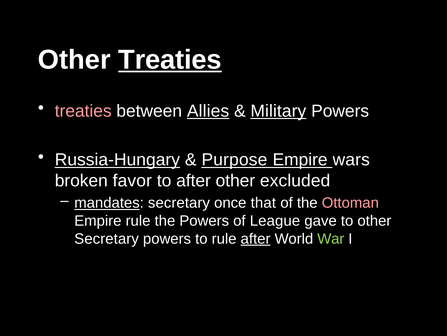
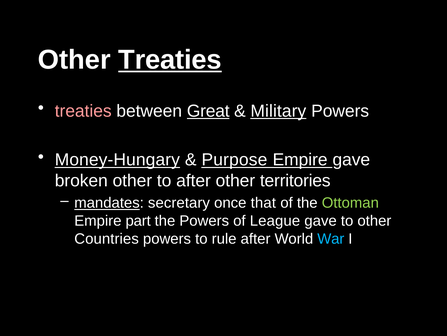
Allies: Allies -> Great (208, 111)
Russia-Hungary: Russia-Hungary -> Money-Hungary (117, 159)
Empire wars: wars -> gave (351, 159)
broken favor: favor -> other (132, 180)
excluded: excluded -> territories (295, 180)
Ottoman colour: pink -> light green (350, 202)
Empire rule: rule -> part (138, 220)
Secretary: Secretary -> Countries (107, 238)
after underline: present -> none (256, 238)
War colour: light green -> light blue (331, 238)
